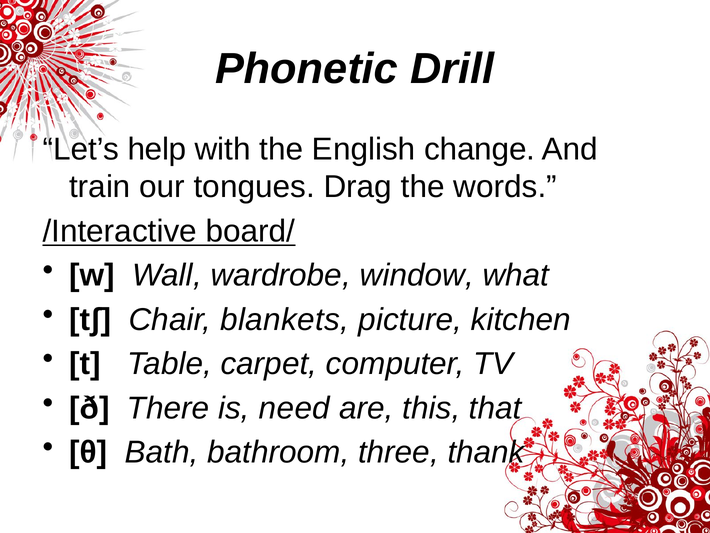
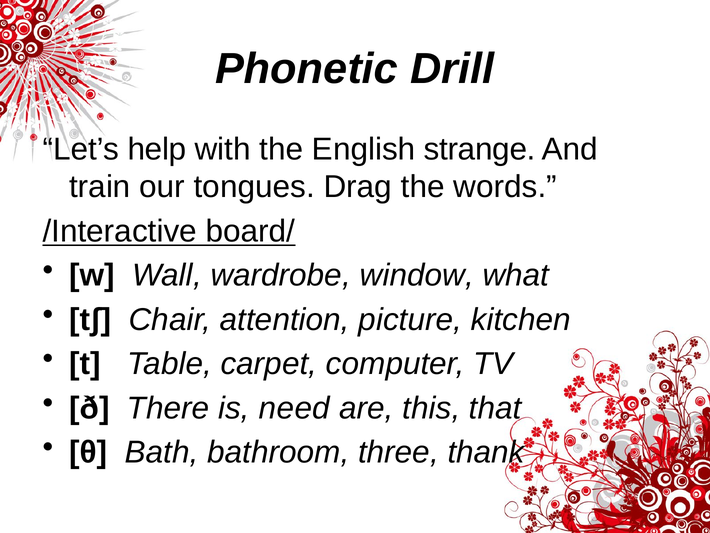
change: change -> strange (480, 149)
blankets: blankets -> attention (285, 319)
